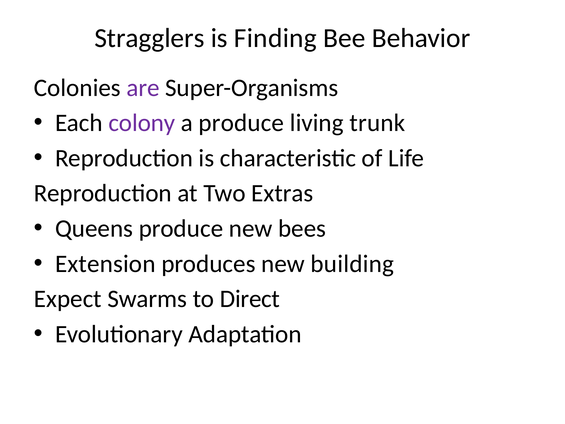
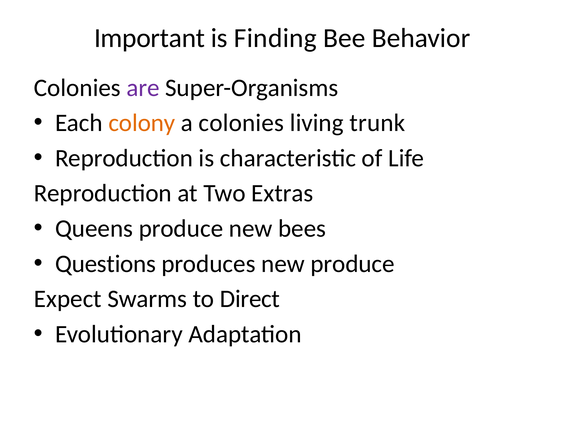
Stragglers: Stragglers -> Important (150, 38)
colony colour: purple -> orange (142, 123)
a produce: produce -> colonies (241, 123)
Extension: Extension -> Questions (106, 264)
new building: building -> produce (352, 264)
